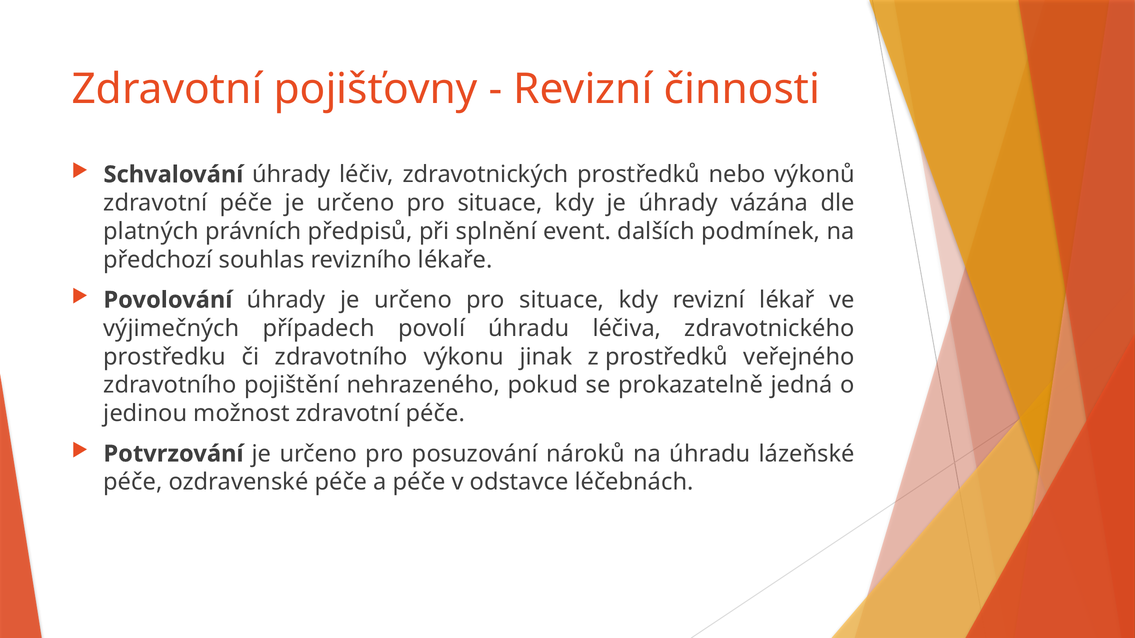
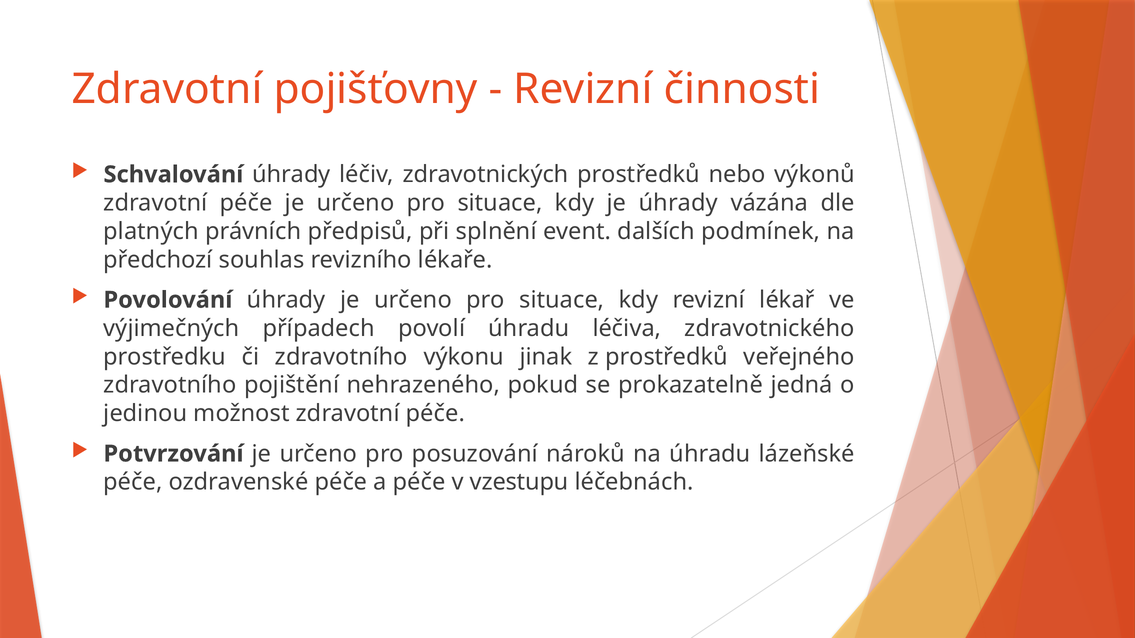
odstavce: odstavce -> vzestupu (519, 482)
